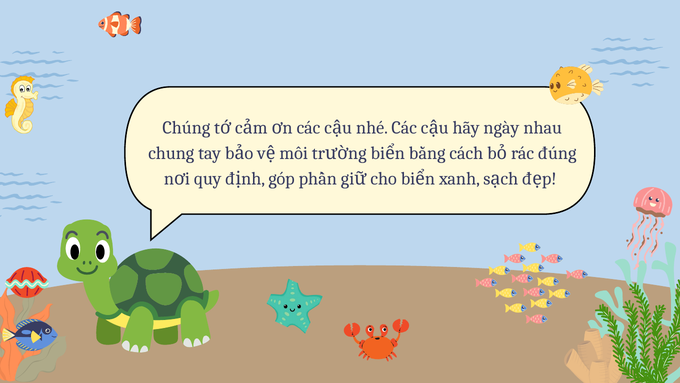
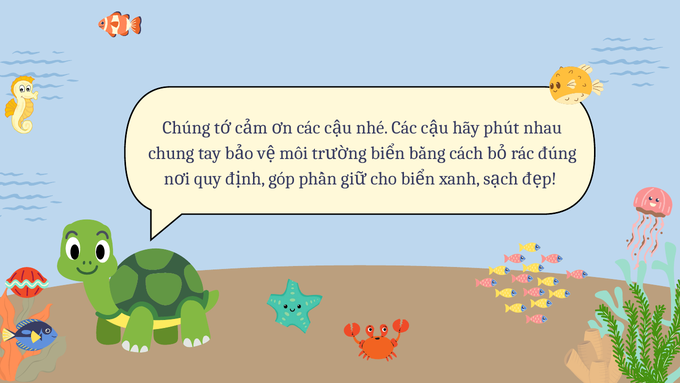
ngày: ngày -> phút (501, 128)
